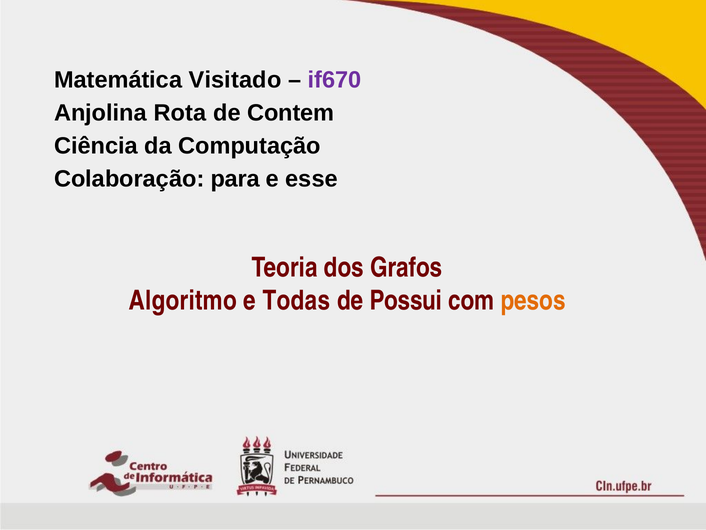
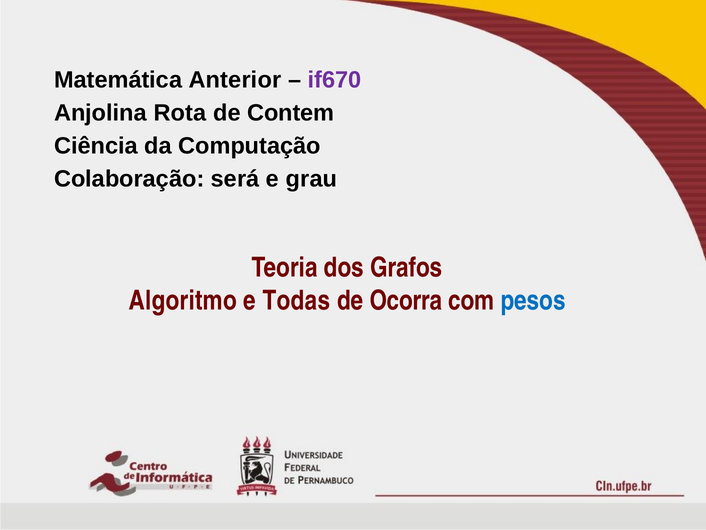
Visitado: Visitado -> Anterior (235, 80)
para: para -> será (235, 179)
esse: esse -> grau (311, 179)
Possui: Possui -> Ocorra (406, 301)
pesos colour: orange -> blue (533, 301)
